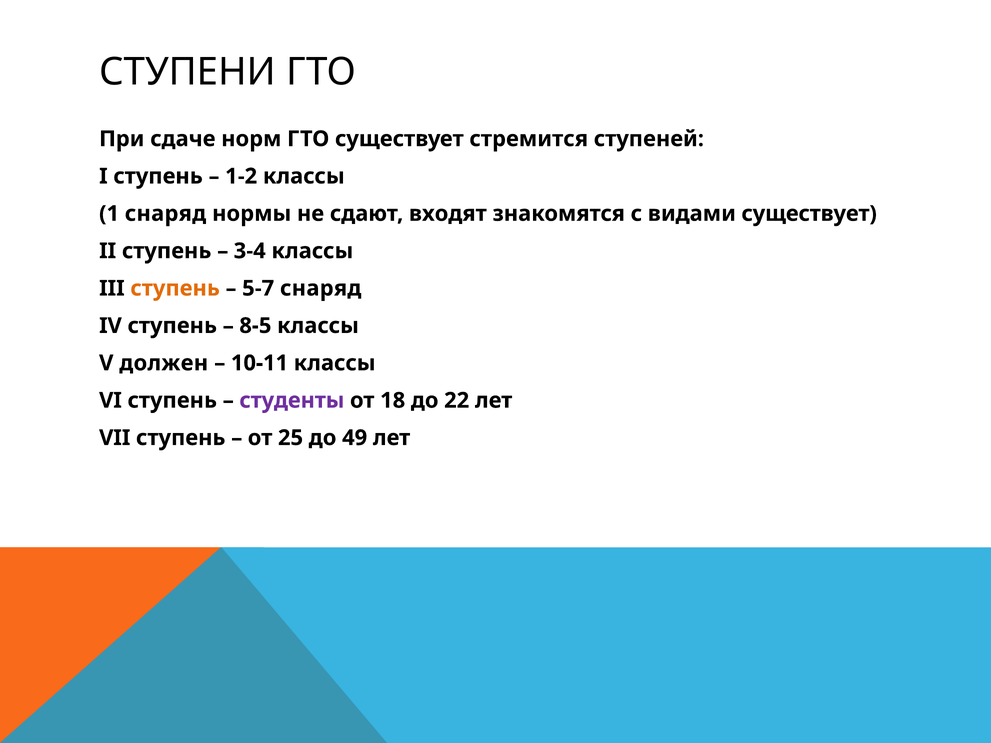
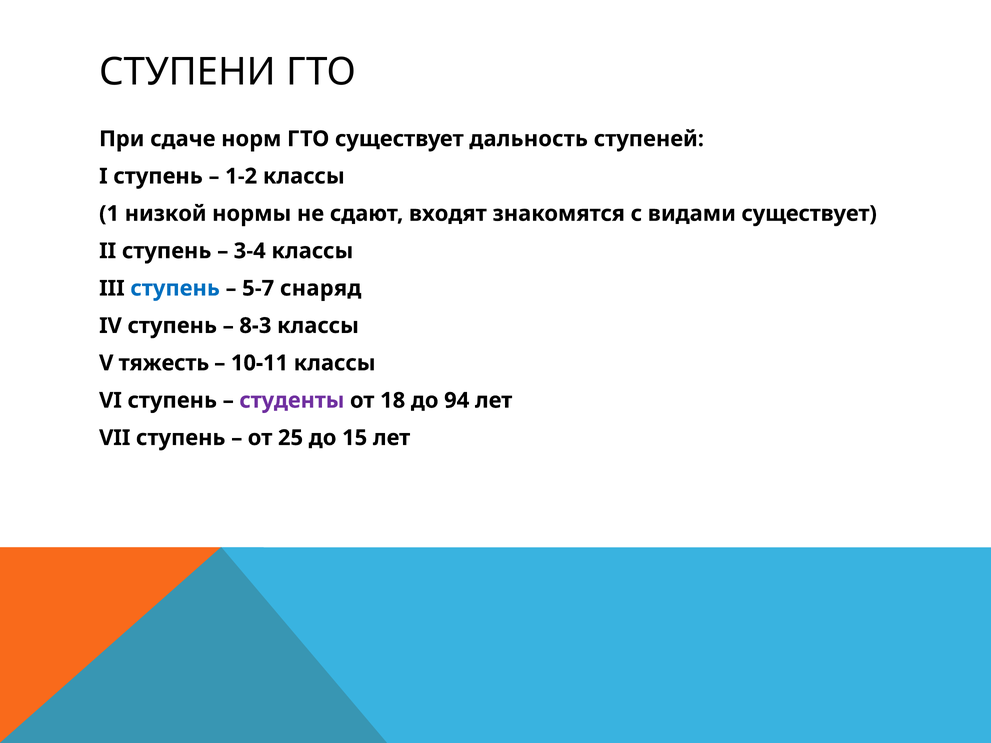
стремится: стремится -> дальность (529, 139)
1 снаряд: снаряд -> низкой (166, 214)
ступень colour: orange -> blue (175, 288)
8-5: 8-5 -> 8-3 (255, 326)
должен: должен -> тяжесть (164, 363)
22: 22 -> 94 (457, 401)
49: 49 -> 15 (355, 438)
